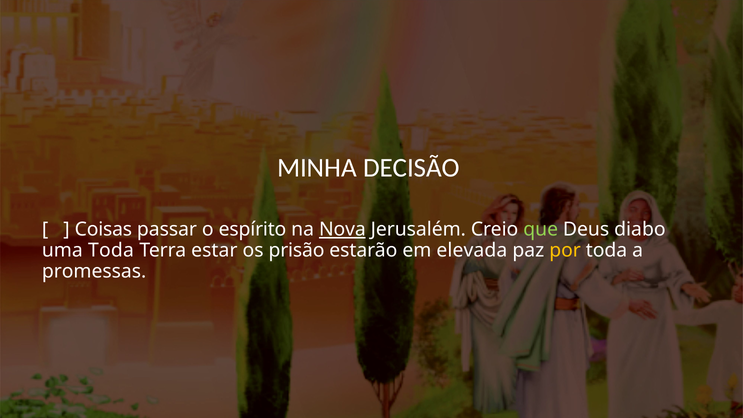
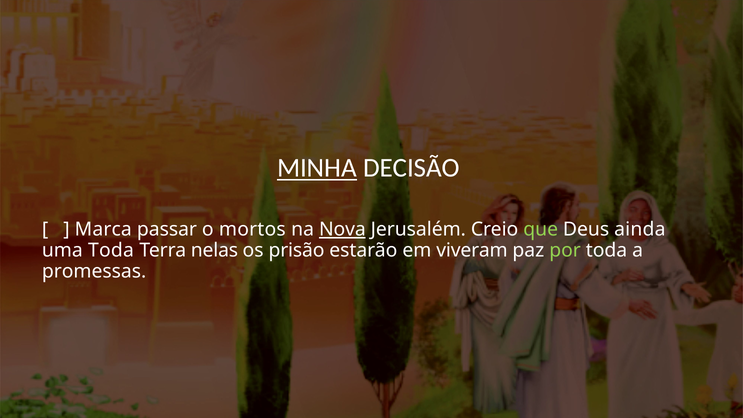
MINHA underline: none -> present (317, 168)
Coisas: Coisas -> Marca (103, 229)
espírito: espírito -> mortos (252, 229)
diabo: diabo -> ainda (640, 229)
estar: estar -> nelas (214, 250)
elevada: elevada -> viveram (472, 250)
por colour: yellow -> light green (565, 250)
